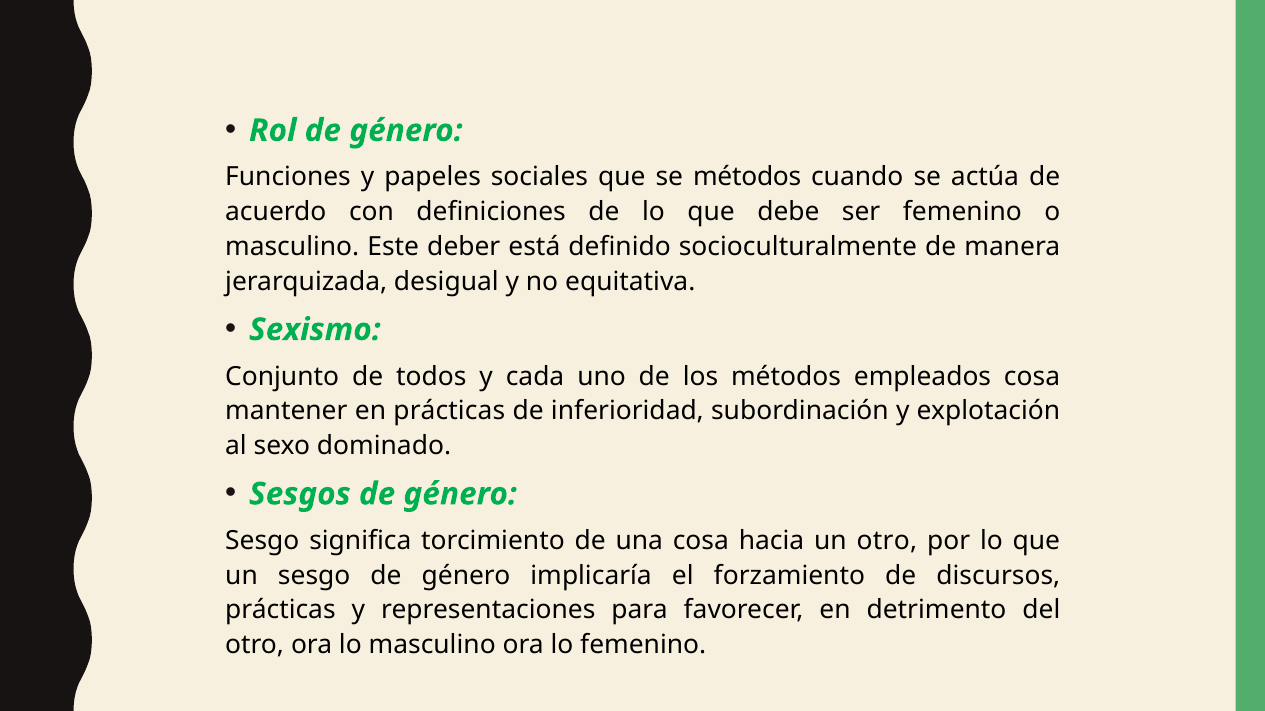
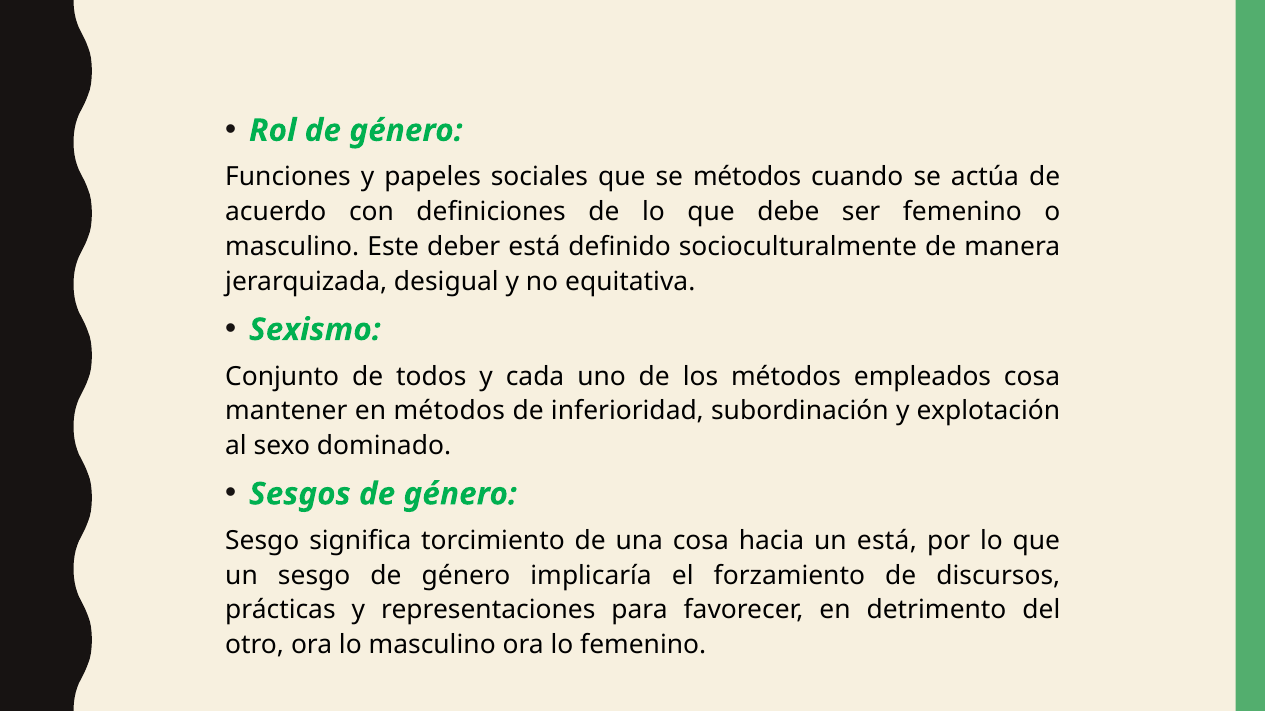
en prácticas: prácticas -> métodos (449, 411)
un otro: otro -> está (887, 541)
